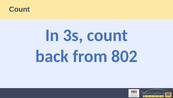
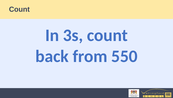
802: 802 -> 550 (124, 56)
